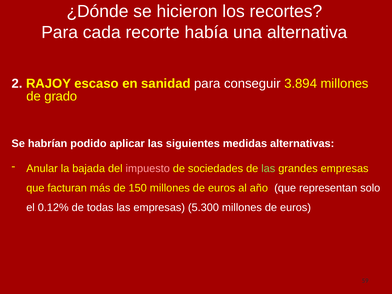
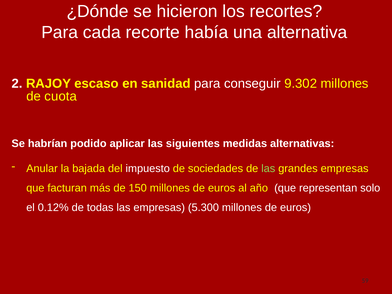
3.894: 3.894 -> 9.302 (301, 84)
grado: grado -> cuota (61, 96)
impuesto colour: pink -> white (148, 168)
